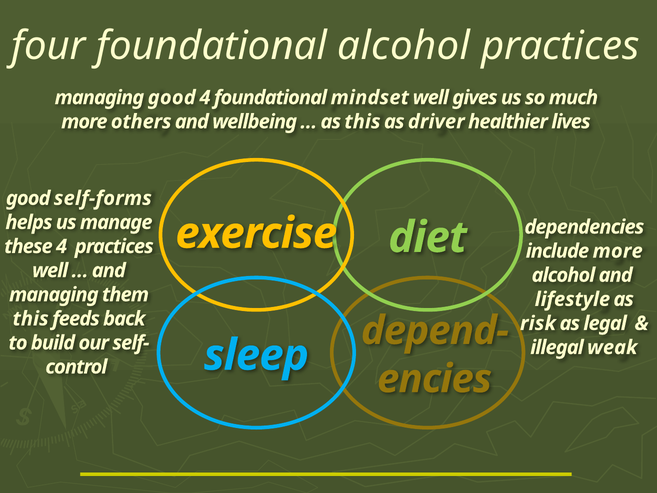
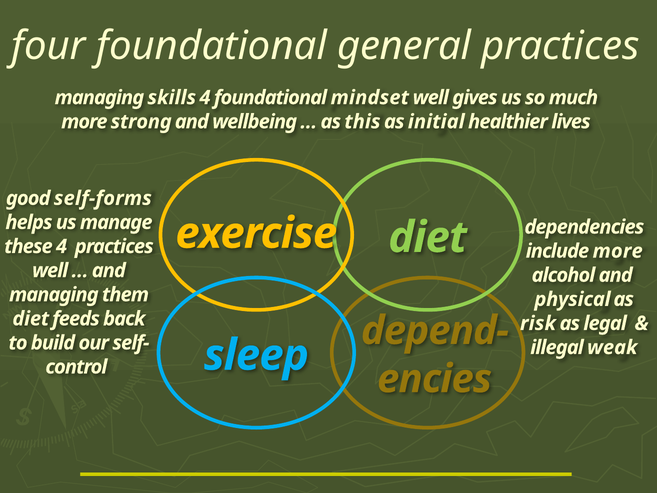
foundational alcohol: alcohol -> general (404, 46)
managing good: good -> skills (172, 98)
others: others -> strong (141, 122)
driver: driver -> initial (436, 122)
lifestyle: lifestyle -> physical (573, 299)
this: this -> diet (31, 319)
